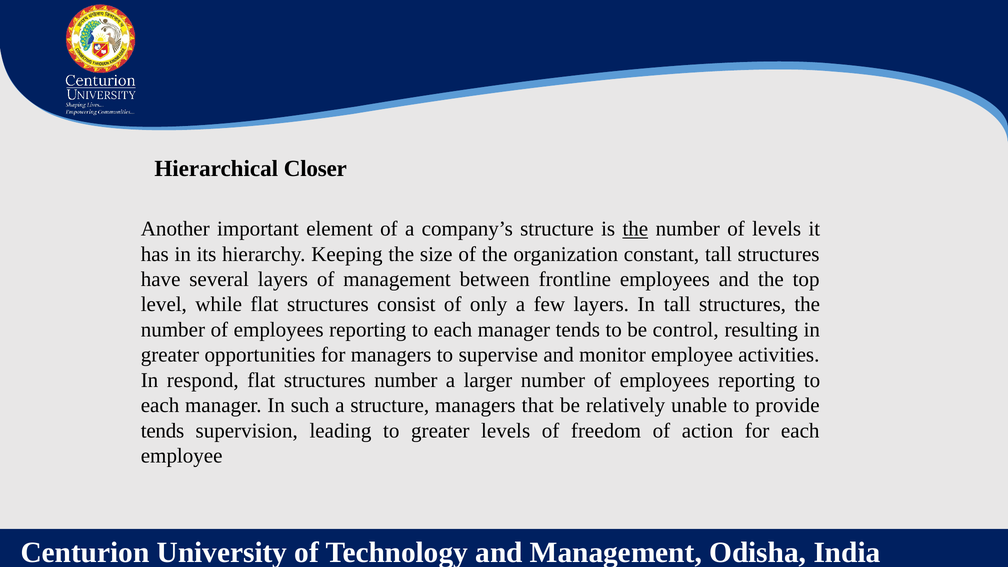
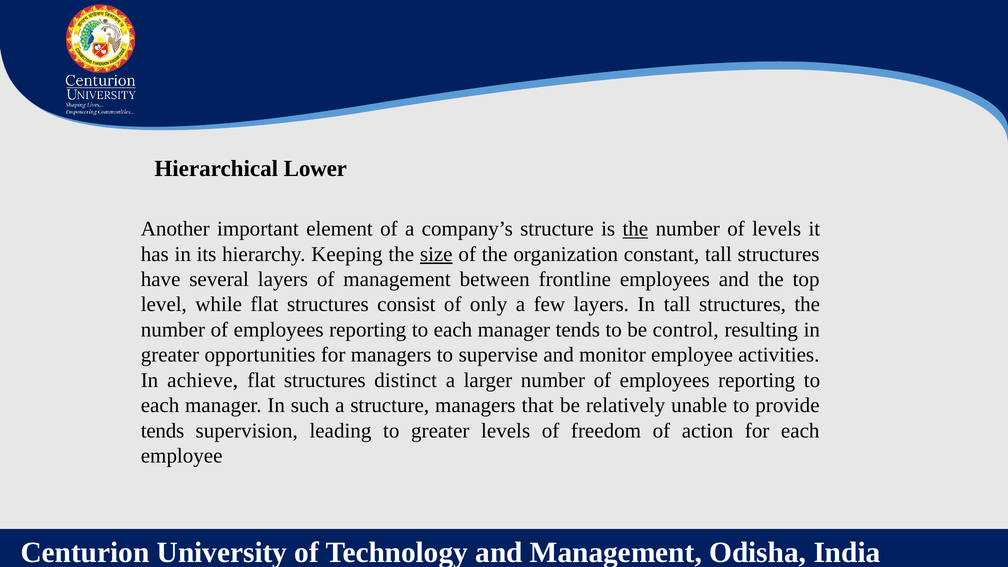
Closer: Closer -> Lower (315, 169)
size underline: none -> present (436, 254)
respond: respond -> achieve (203, 380)
structures number: number -> distinct (406, 380)
